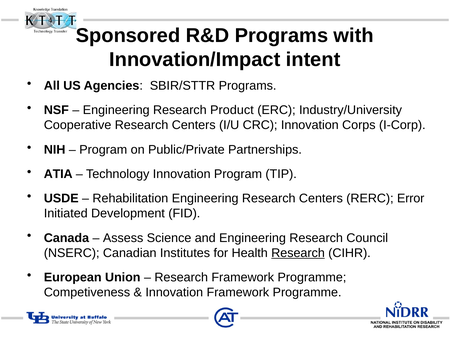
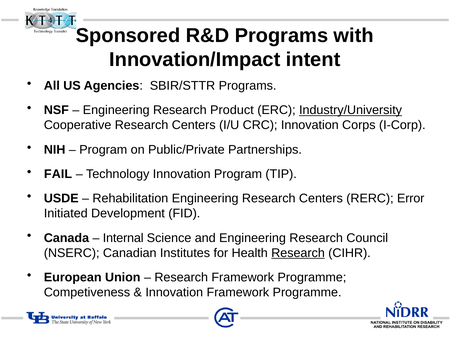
Industry/University underline: none -> present (351, 110)
ATIA: ATIA -> FAIL (58, 174)
Assess: Assess -> Internal (123, 238)
